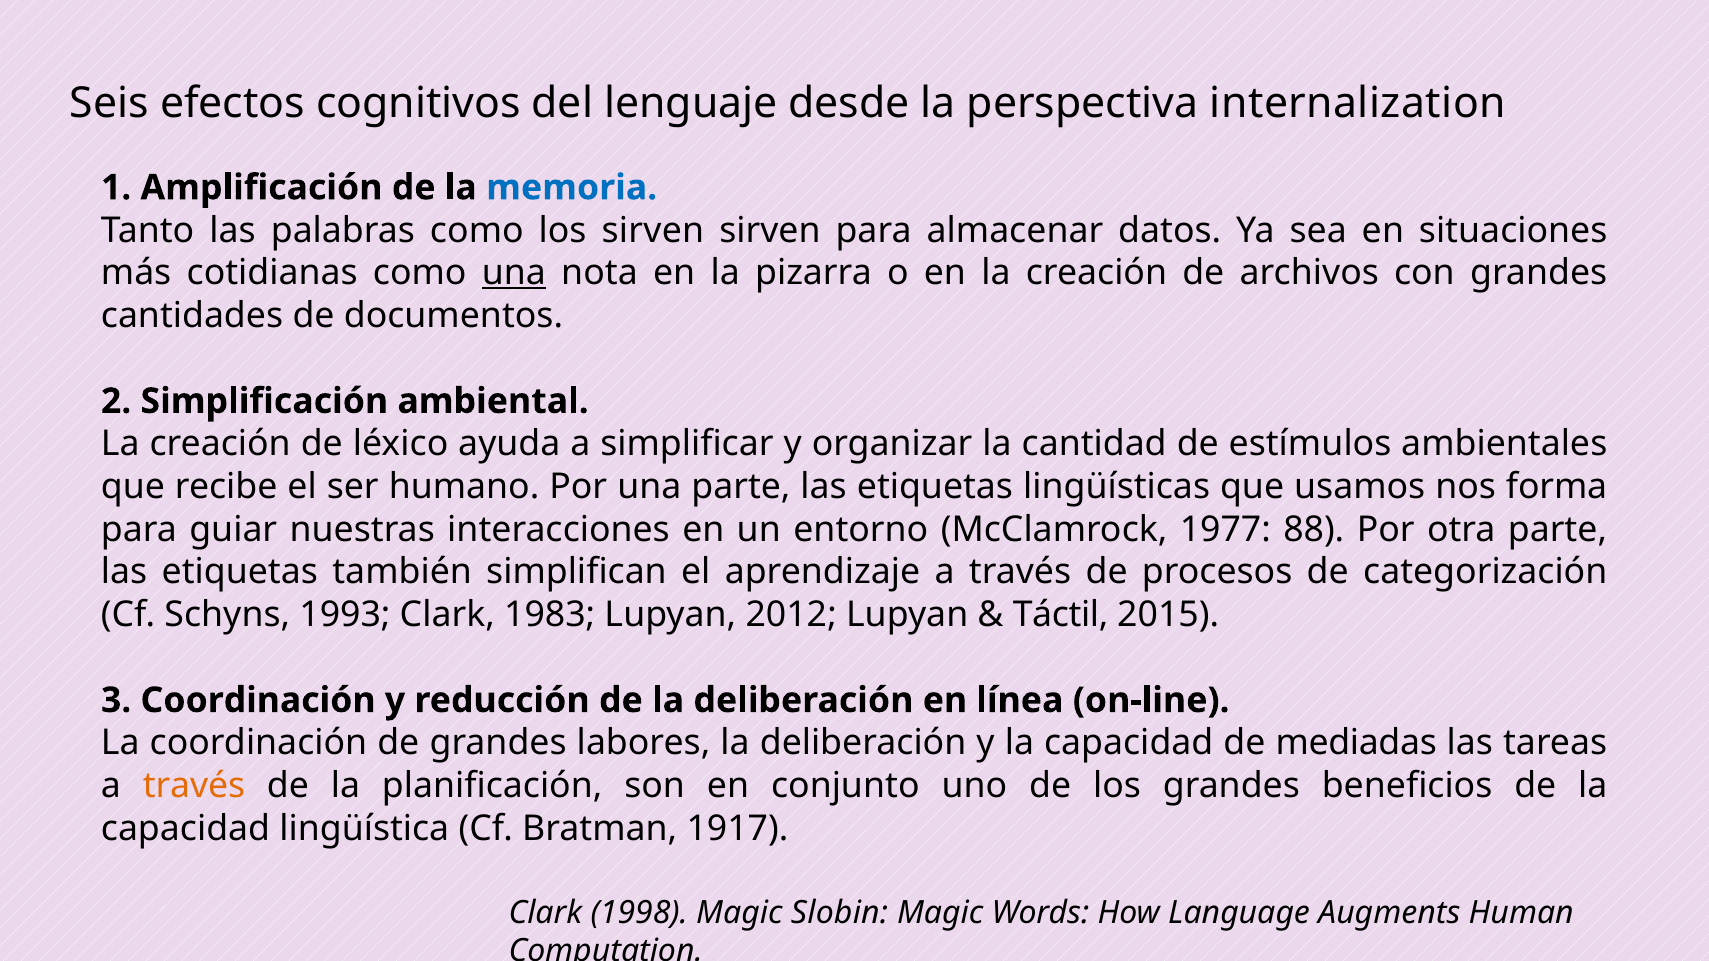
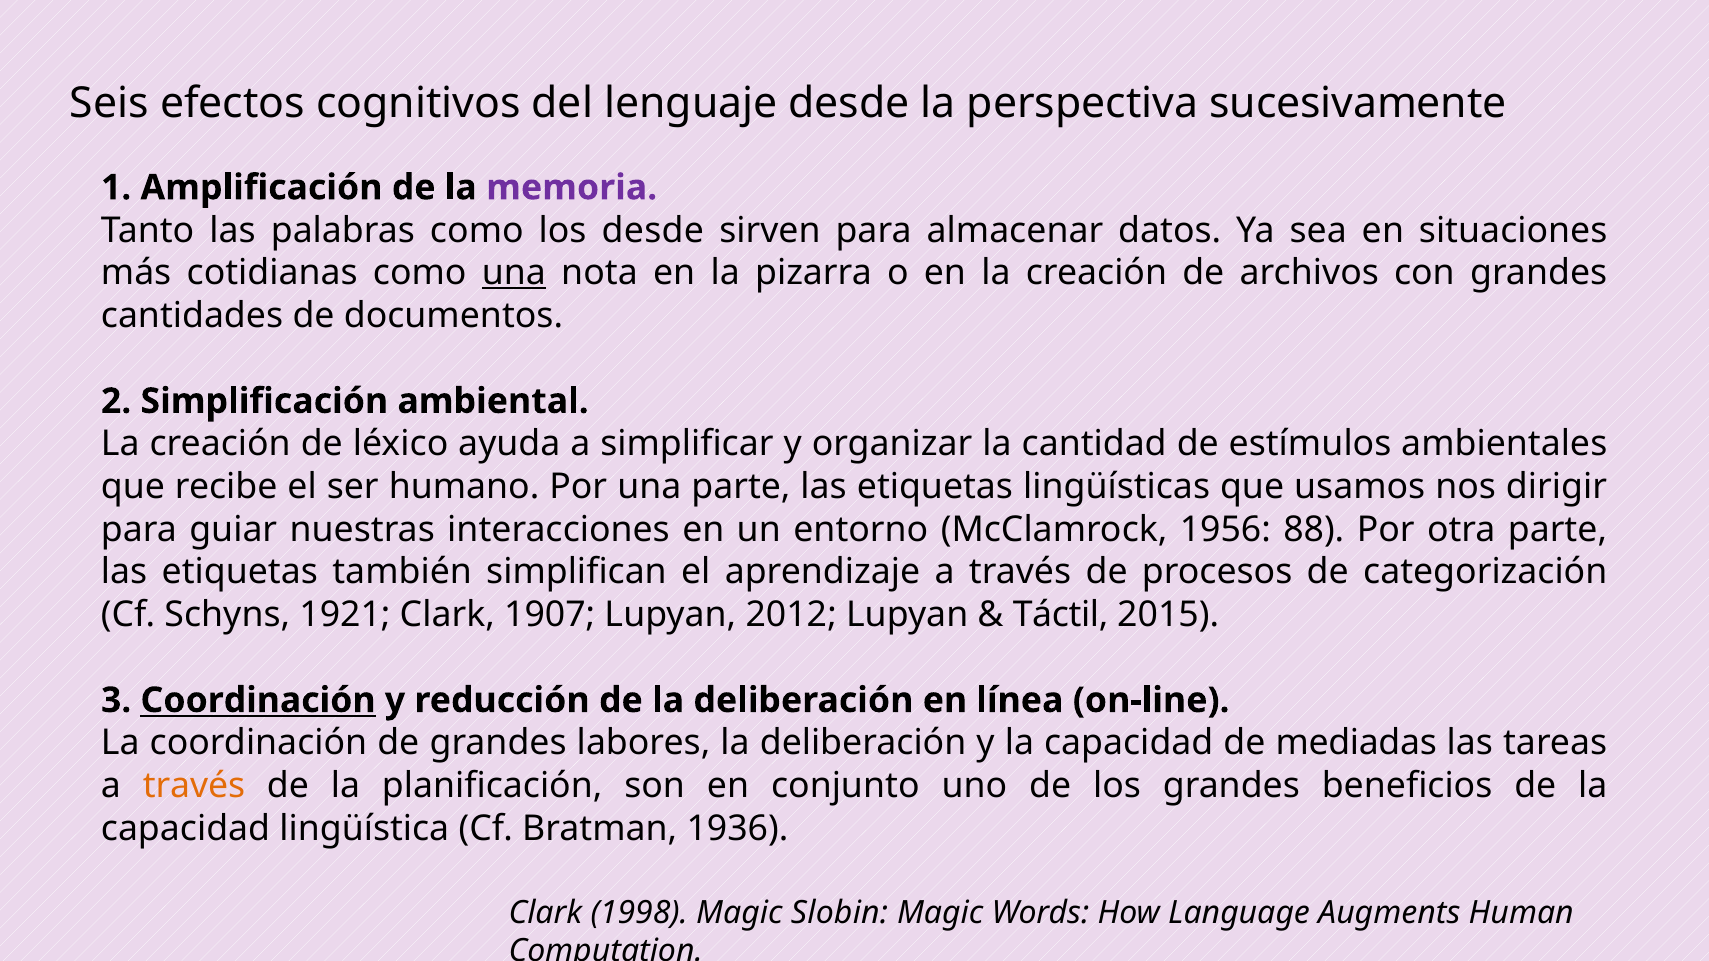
internalization: internalization -> sucesivamente (1358, 103)
memoria colour: blue -> purple (572, 188)
los sirven: sirven -> desde (653, 230)
forma: forma -> dirigir (1556, 487)
1977: 1977 -> 1956 (1225, 530)
1993: 1993 -> 1921 (345, 615)
1983: 1983 -> 1907 (550, 615)
Coordinación underline: none -> present (258, 701)
1917: 1917 -> 1936 (737, 829)
